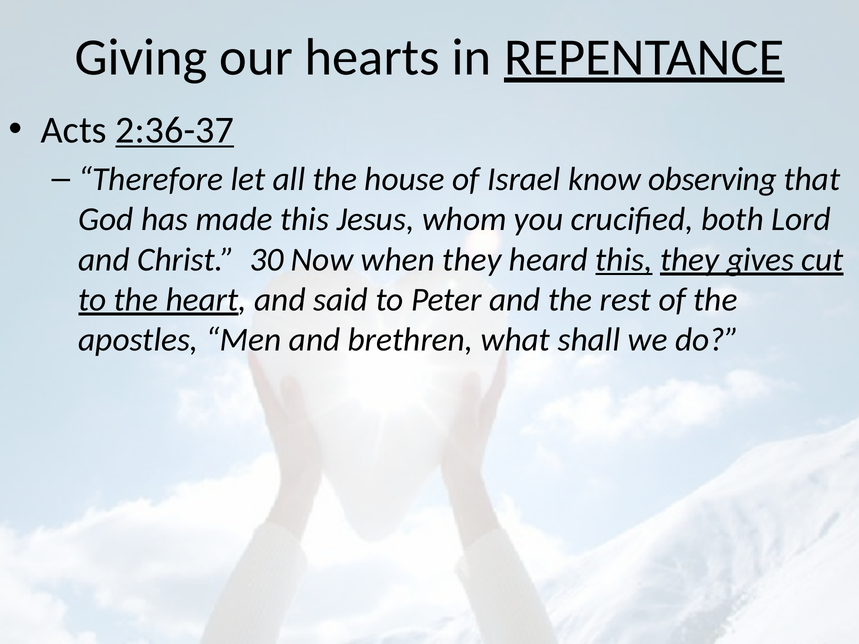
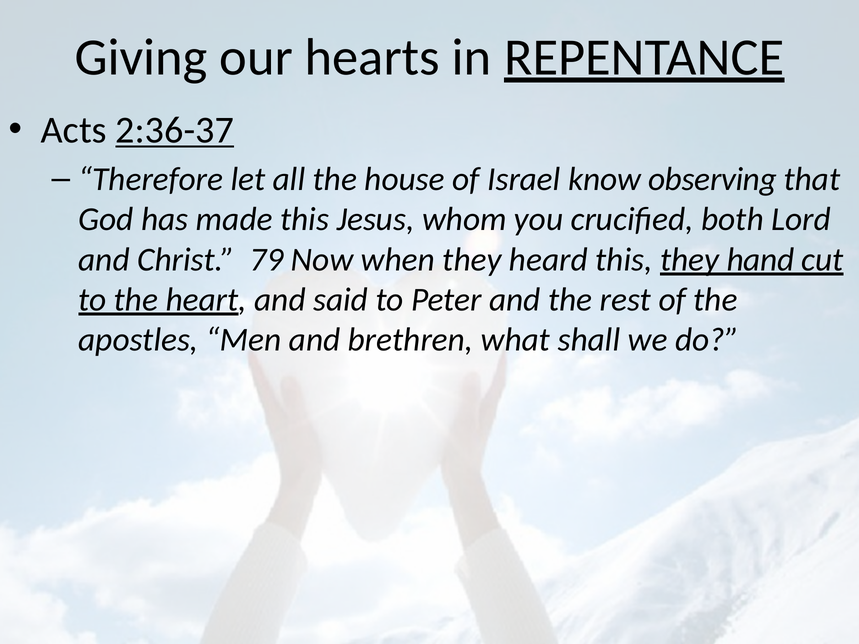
30: 30 -> 79 (267, 260)
this underline: present -> none (624, 260)
gives: gives -> hand (760, 260)
